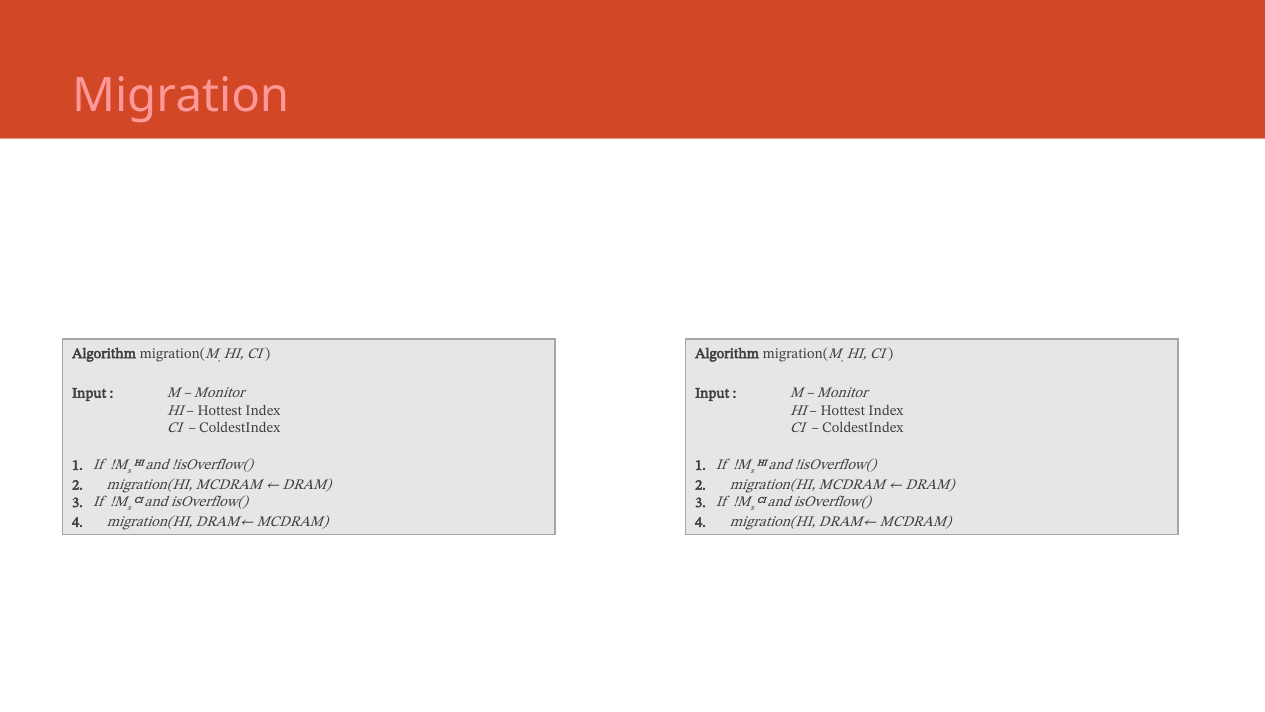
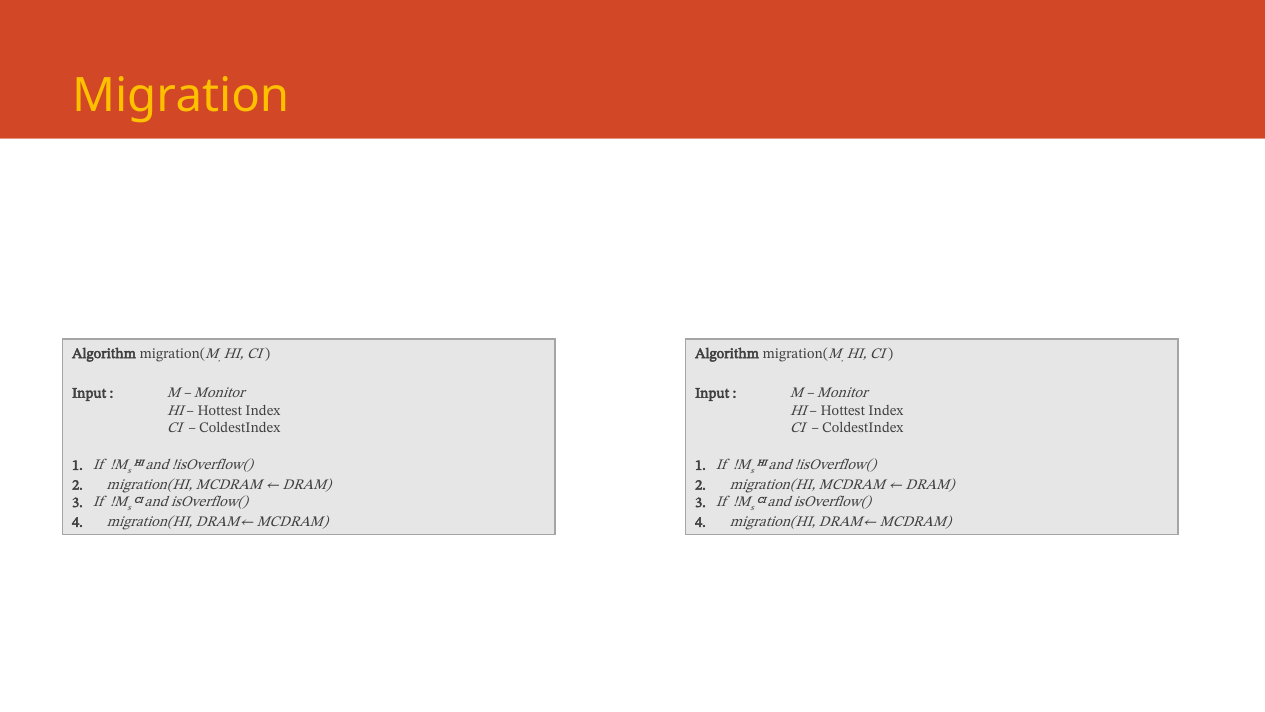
Migration colour: pink -> yellow (181, 96)
